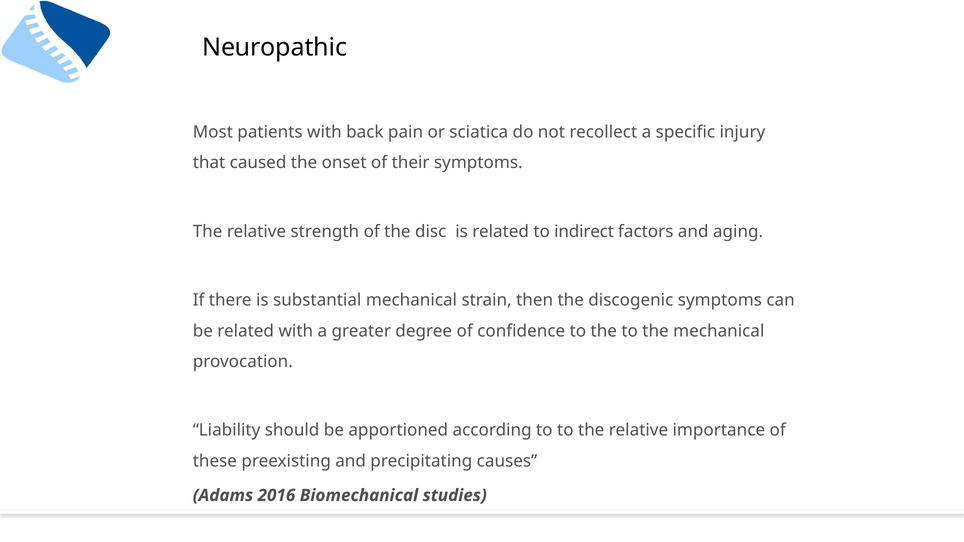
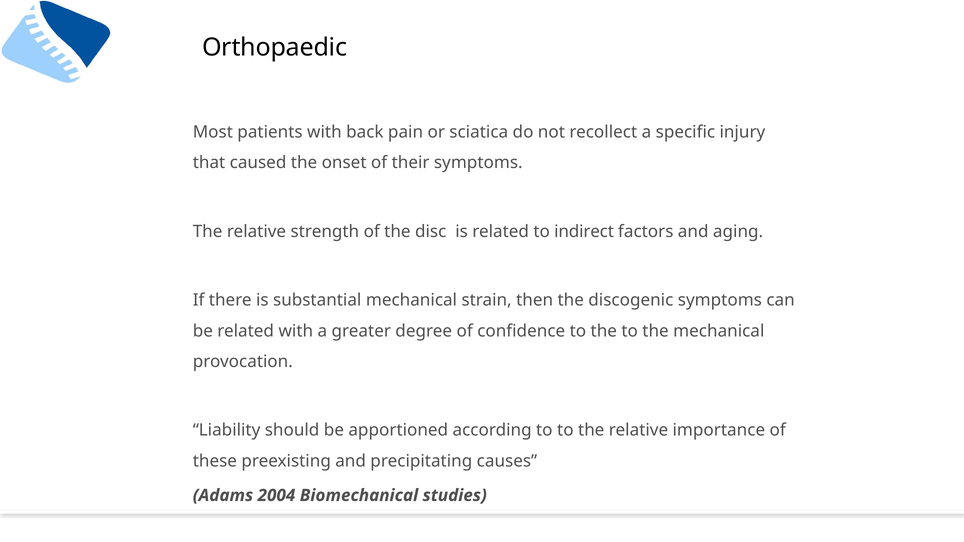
Neuropathic: Neuropathic -> Orthopaedic (275, 48)
2016: 2016 -> 2004 (276, 496)
